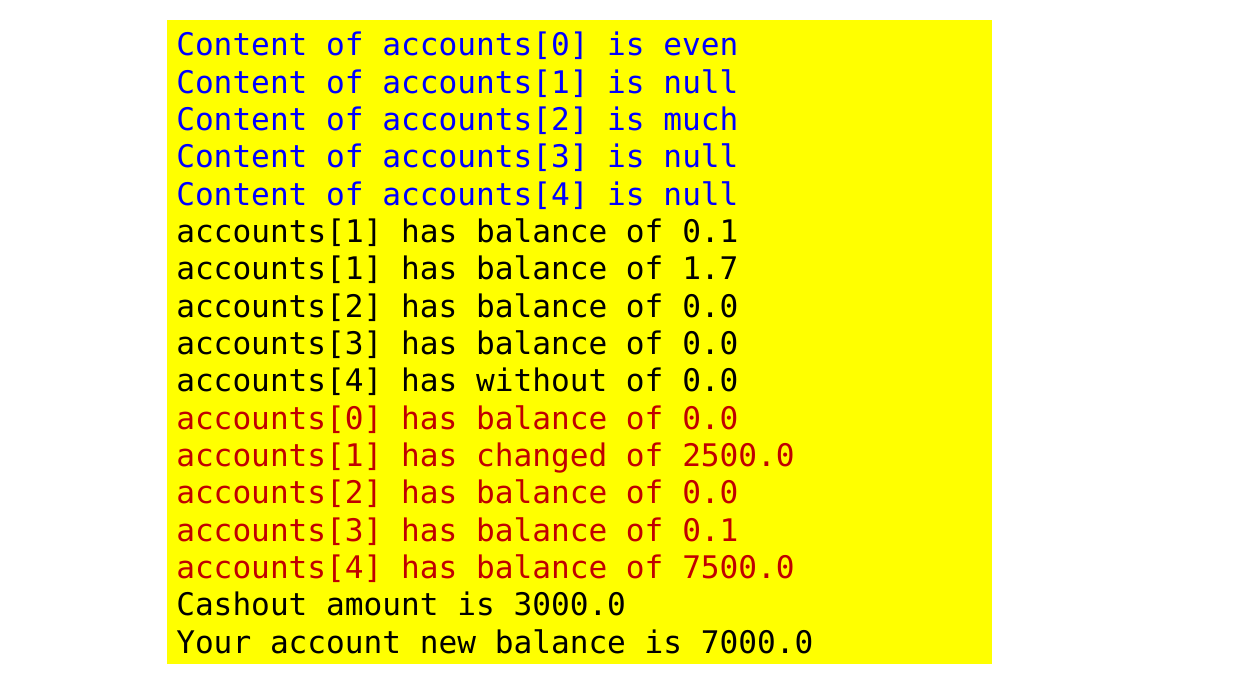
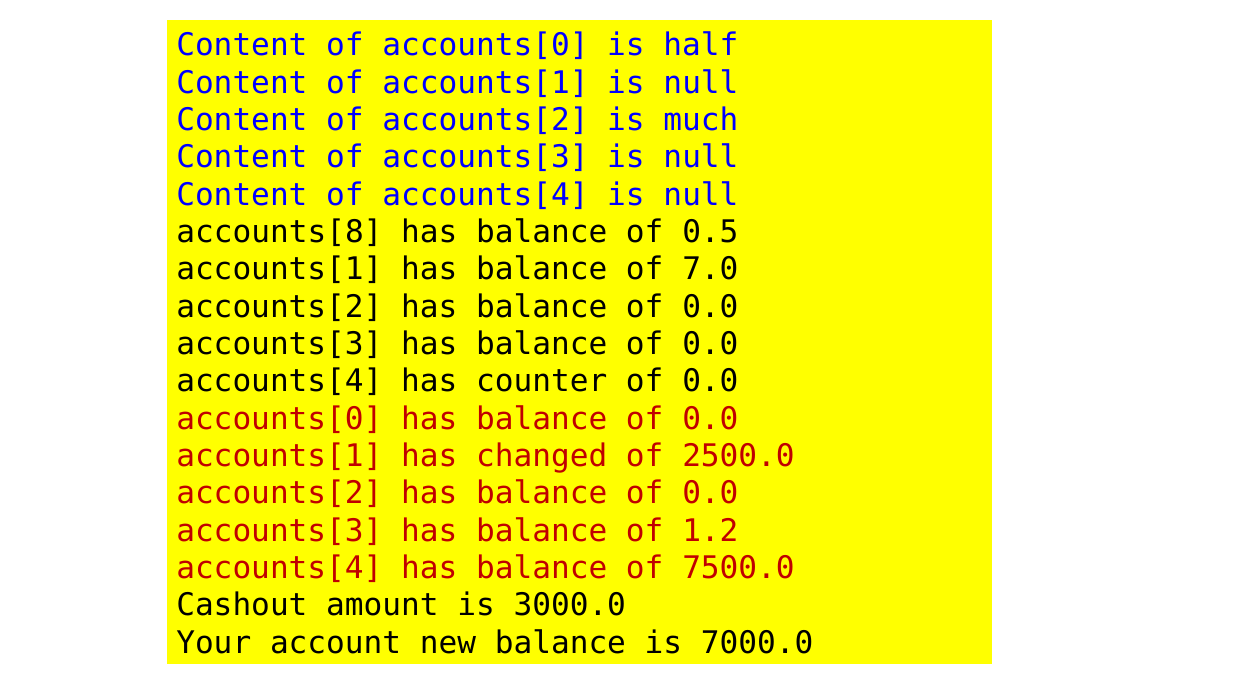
even: even -> half (701, 46)
accounts[1: accounts[1 -> accounts[8 (279, 232)
0.1: 0.1 -> 0.5 (710, 232)
1.7: 1.7 -> 7.0 (710, 270)
without: without -> counter (542, 382)
0.1: 0.1 -> 1.2 (710, 531)
